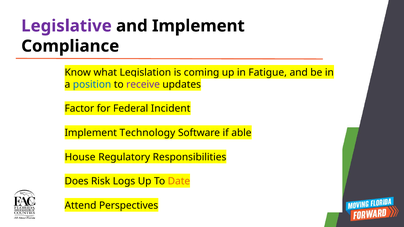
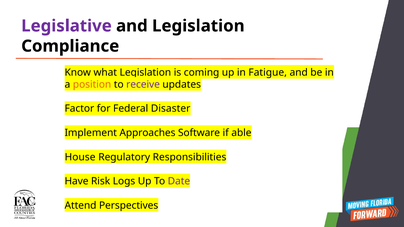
and Implement: Implement -> Legislation (198, 26)
position colour: blue -> orange (92, 85)
Incident: Incident -> Disaster (171, 109)
Technology: Technology -> Approaches (148, 133)
Does: Does -> Have (77, 182)
Date colour: orange -> purple (179, 182)
